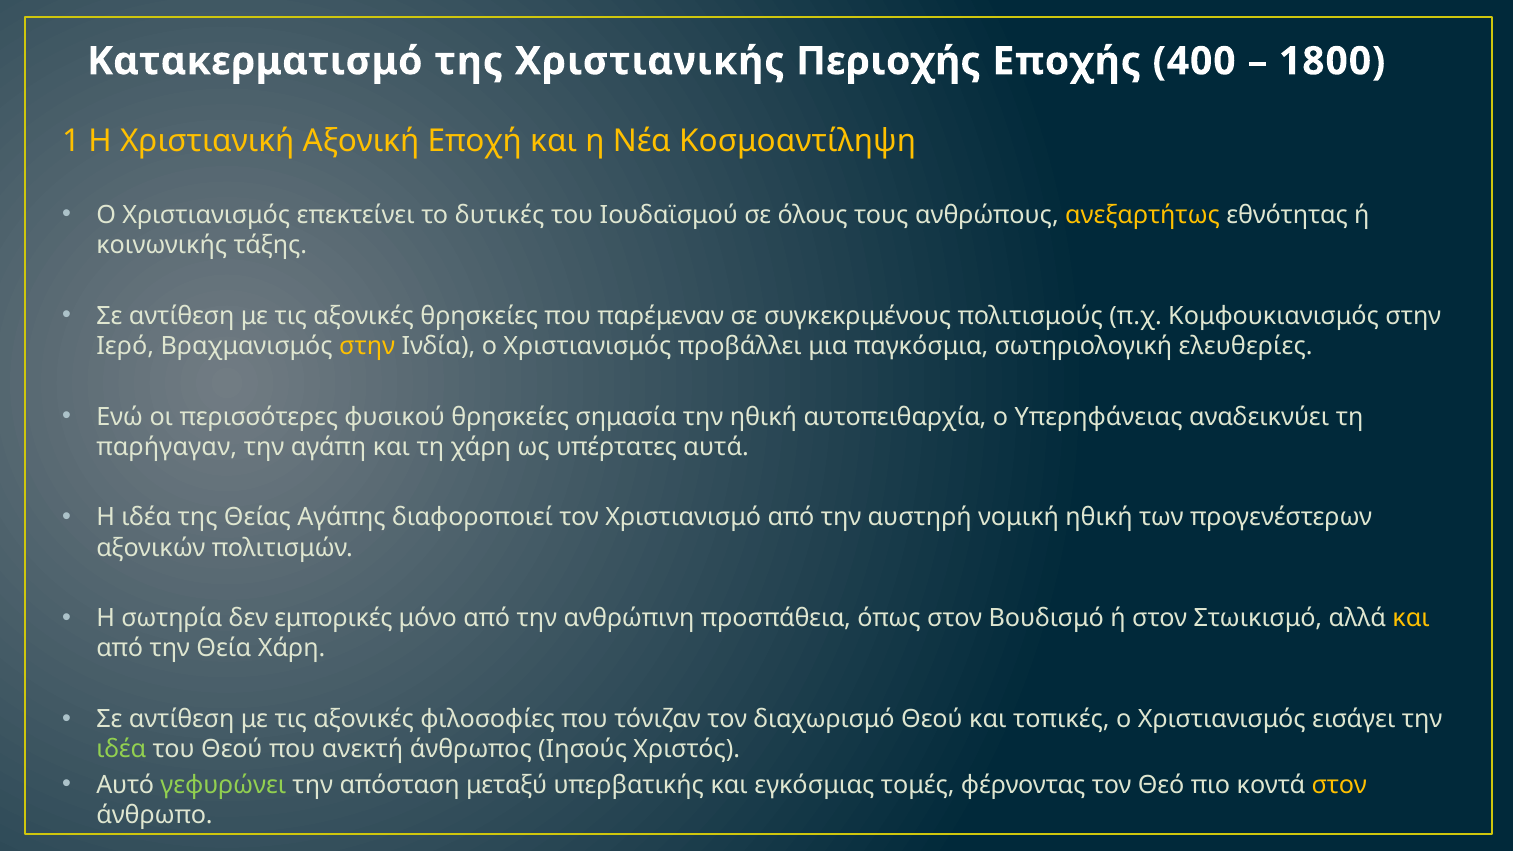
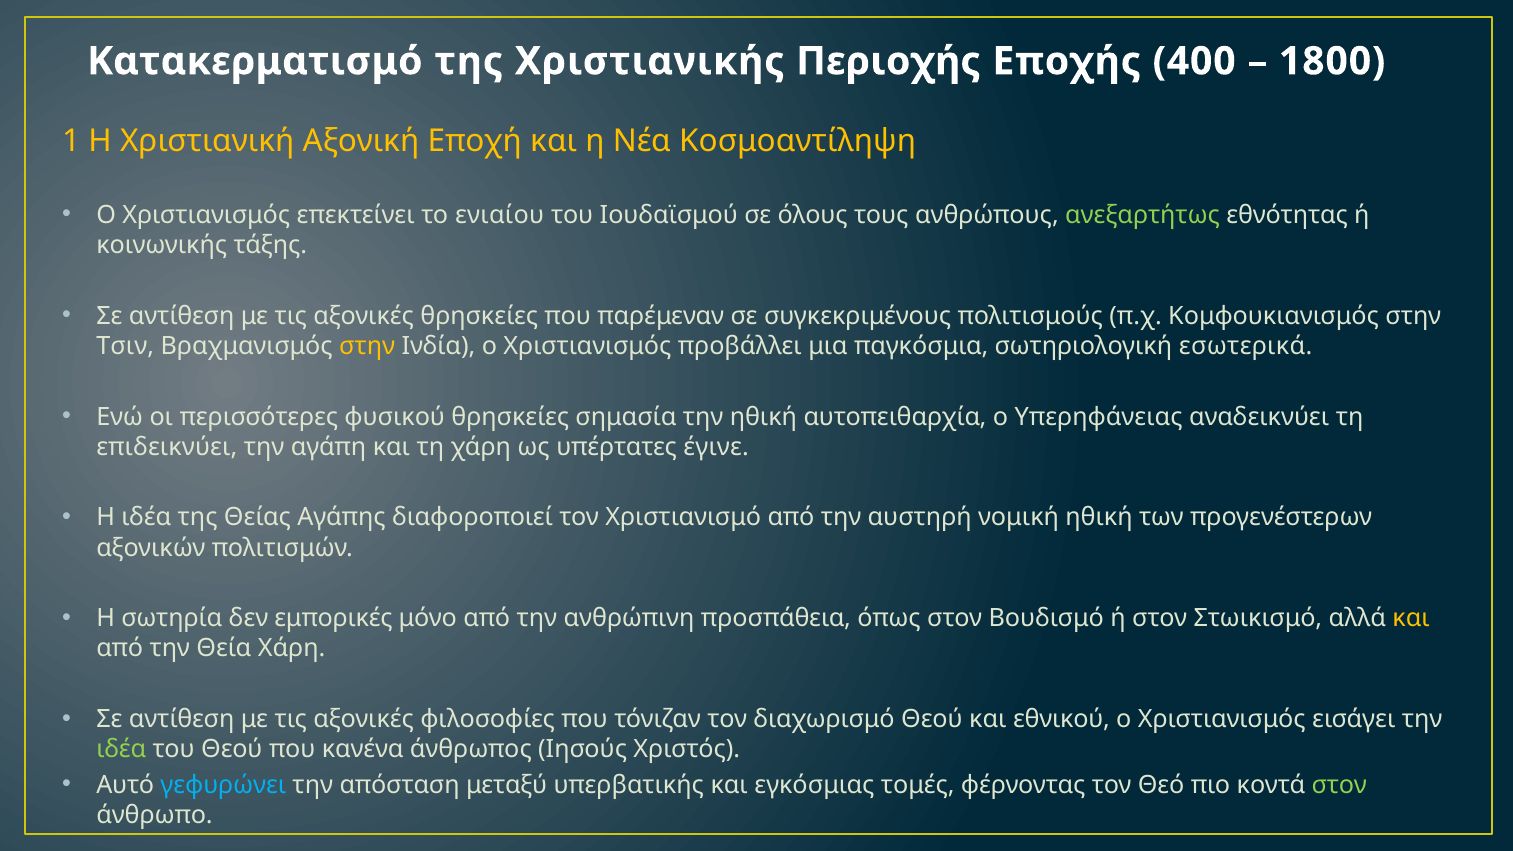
δυτικές: δυτικές -> ενιαίου (500, 215)
ανεξαρτήτως colour: yellow -> light green (1143, 215)
Ιερό: Ιερό -> Τσιν (125, 346)
ελευθερίες: ελευθερίες -> εσωτερικά (1246, 346)
παρήγαγαν: παρήγαγαν -> επιδεικνύει (167, 447)
αυτά: αυτά -> έγινε (716, 447)
τοπικές: τοπικές -> εθνικού (1062, 719)
ανεκτή: ανεκτή -> κανένα (363, 749)
γεφυρώνει colour: light green -> light blue (223, 785)
στον colour: yellow -> light green (1339, 785)
